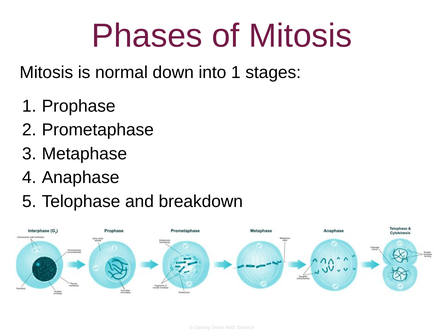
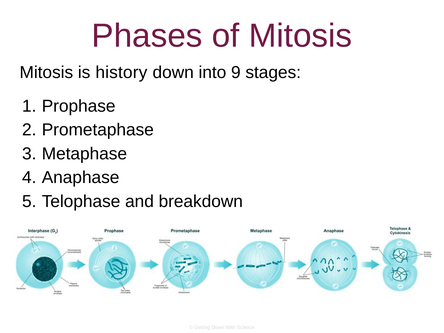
normal: normal -> history (121, 72)
into 1: 1 -> 9 (236, 72)
